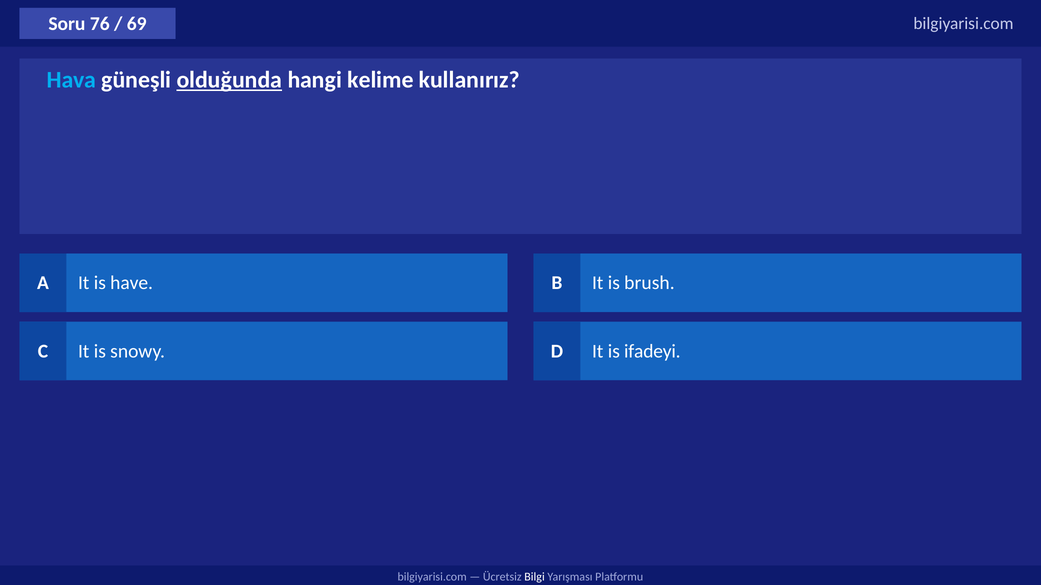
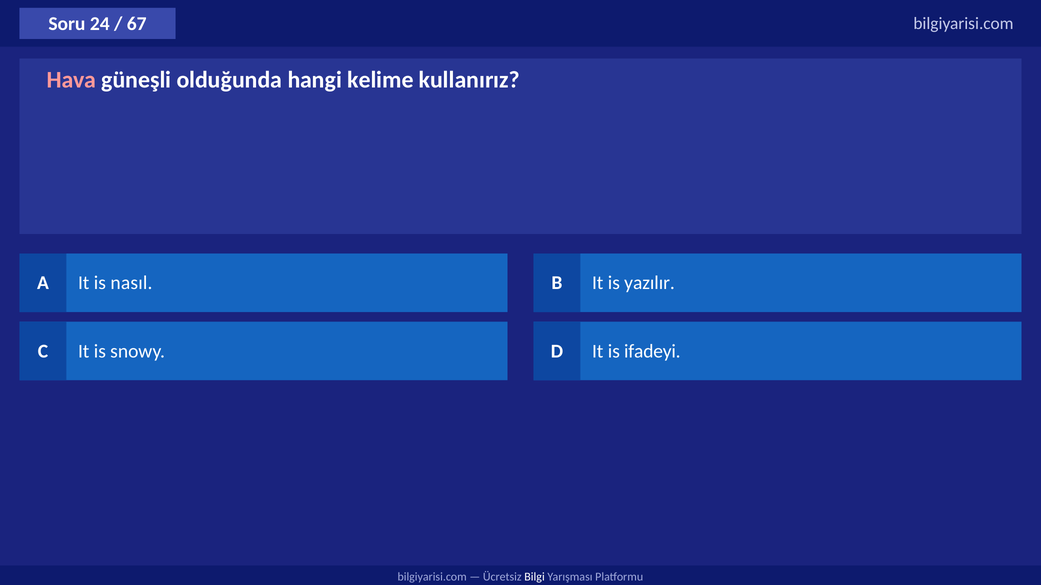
76: 76 -> 24 (100, 24)
69: 69 -> 67 (137, 24)
Hava colour: light blue -> pink (71, 80)
olduğunda underline: present -> none (229, 80)
have: have -> nasıl (131, 283)
brush: brush -> yazılır (650, 283)
